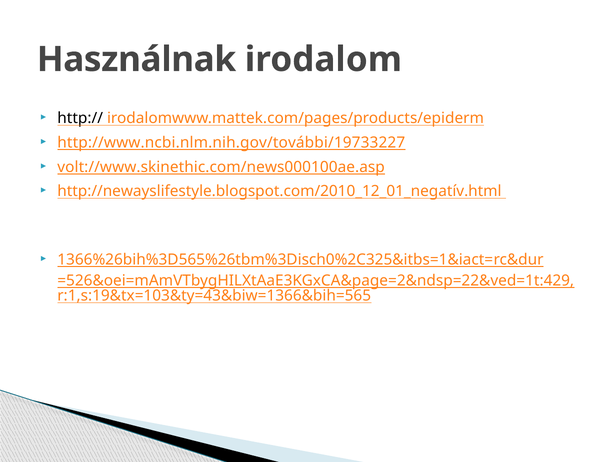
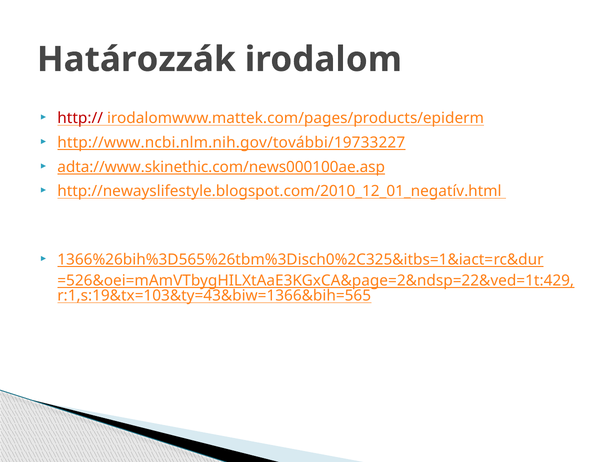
Használnak: Használnak -> Határozzák (136, 59)
http:// colour: black -> red (80, 118)
volt://www.skinethic.com/news000100ae.asp: volt://www.skinethic.com/news000100ae.asp -> adta://www.skinethic.com/news000100ae.asp (221, 167)
